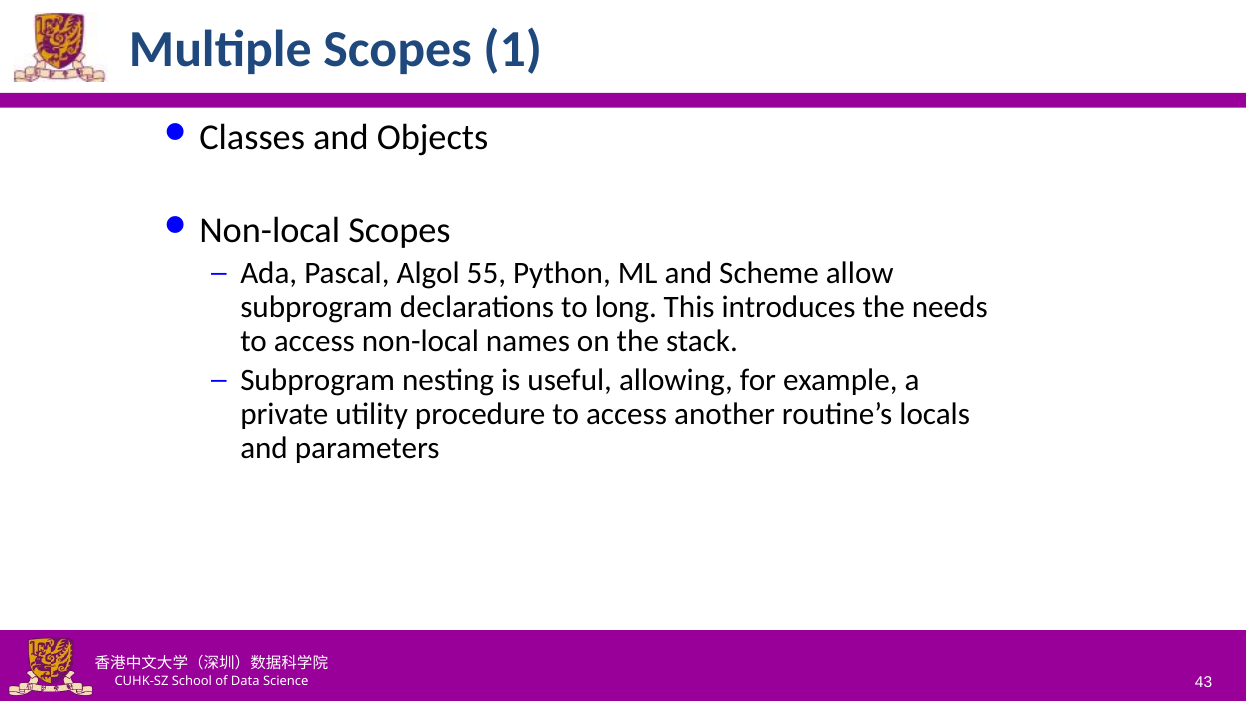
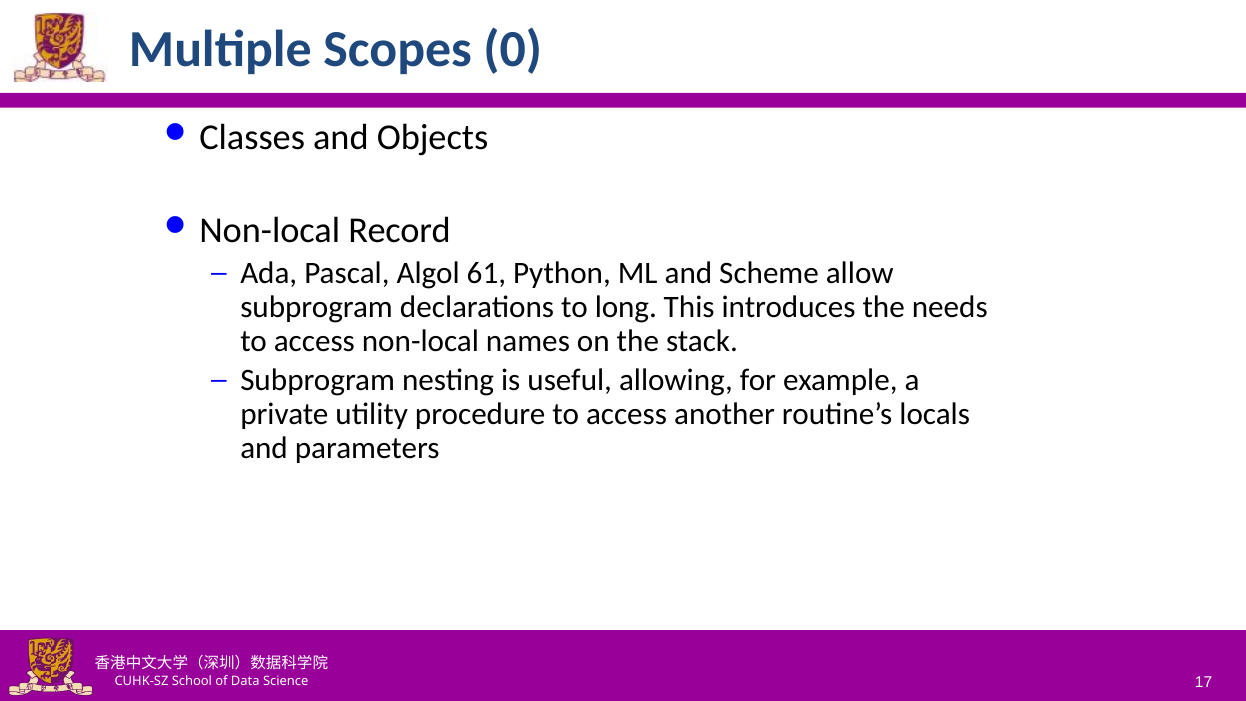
1: 1 -> 0 (513, 50)
Scopes: Scopes -> Record (400, 231)
55: 55 -> 61 (486, 273)
43: 43 -> 17 (1204, 682)
